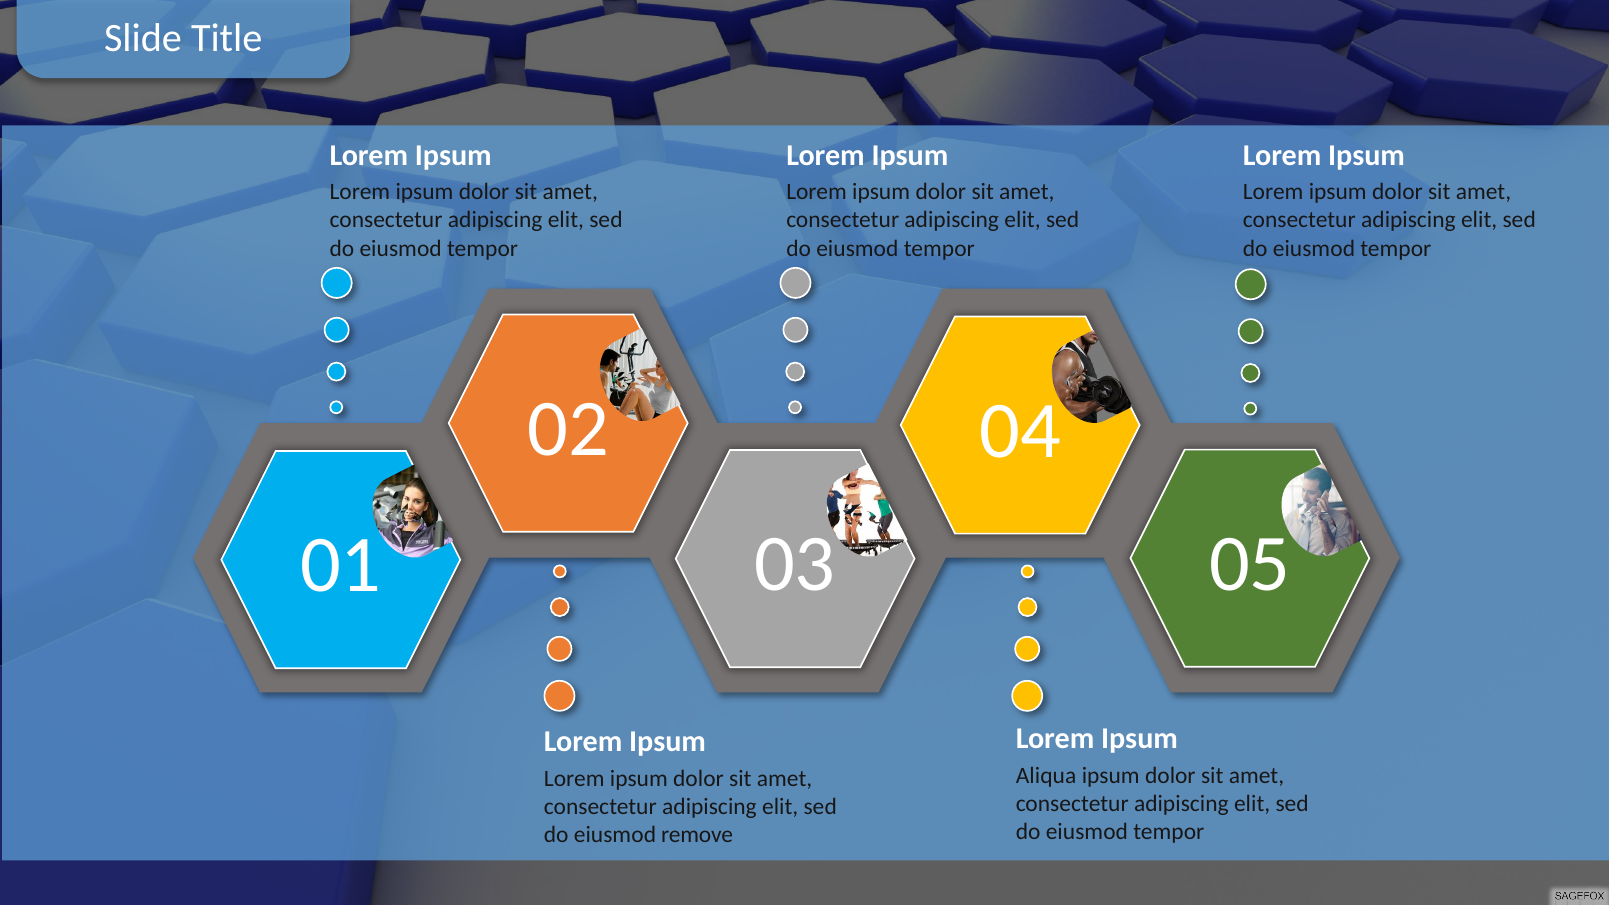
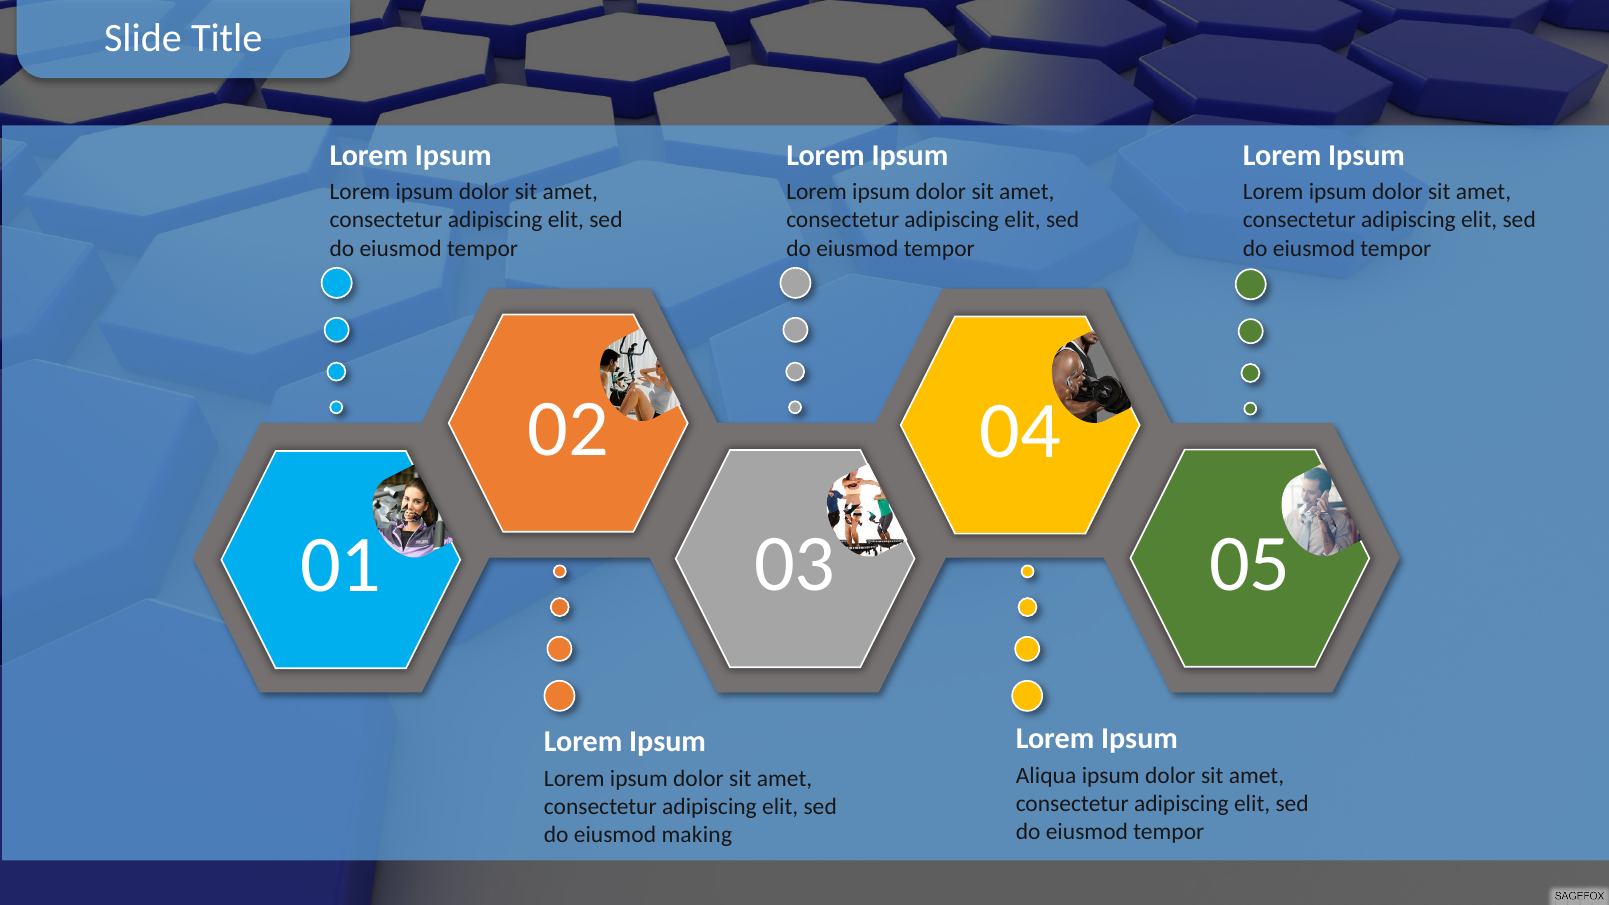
remove: remove -> making (697, 835)
